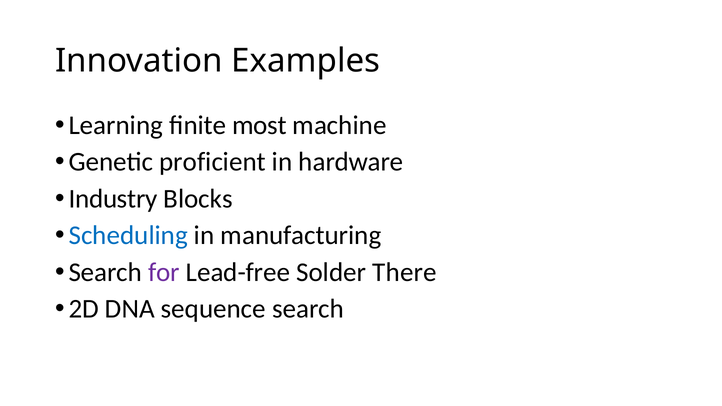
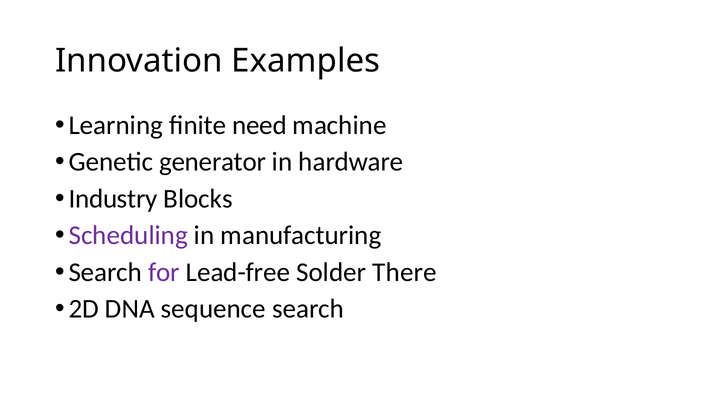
most: most -> need (259, 125)
proficient: proficient -> generator (213, 162)
Scheduling colour: blue -> purple (128, 236)
